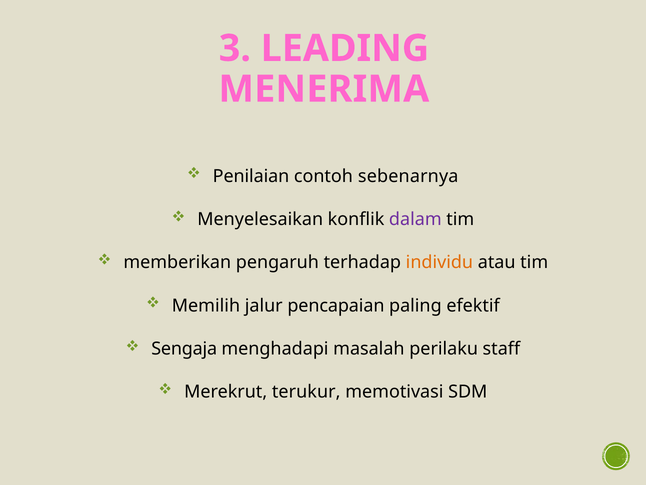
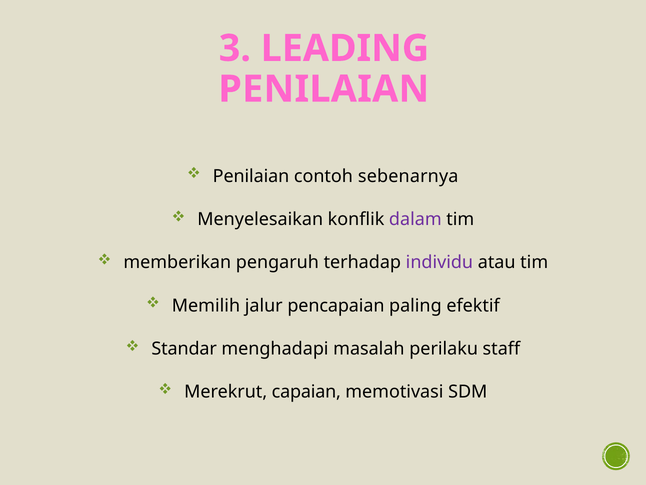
MENERIMA: MENERIMA -> PENILAIAN (324, 89)
individu colour: orange -> purple (439, 262)
Sengaja: Sengaja -> Standar (184, 348)
terukur: terukur -> capaian (306, 391)
